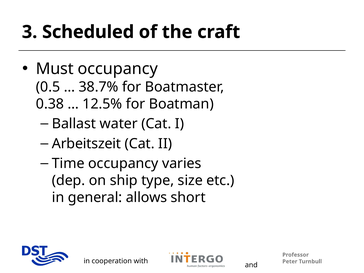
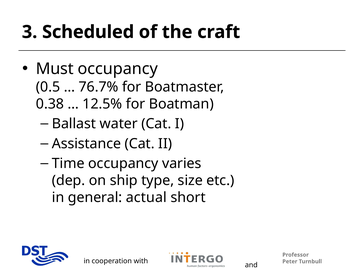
38.7%: 38.7% -> 76.7% (99, 87)
Arbeitszeit: Arbeitszeit -> Assistance (86, 144)
allows: allows -> actual (146, 197)
